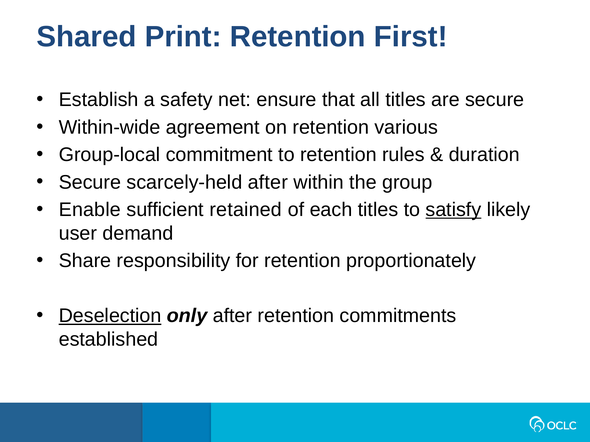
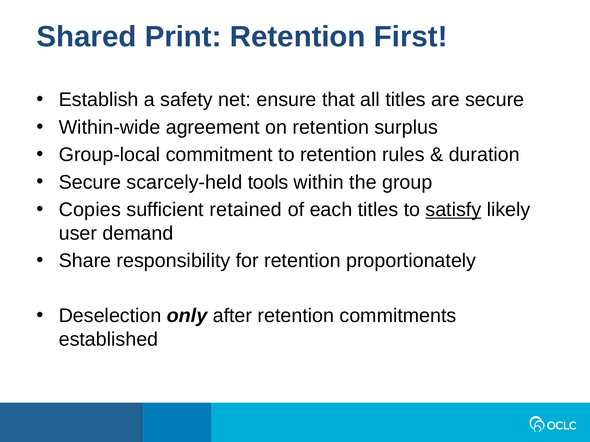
various: various -> surplus (406, 127)
scarcely-held after: after -> tools (268, 182)
Enable: Enable -> Copies (90, 210)
Deselection underline: present -> none (110, 316)
